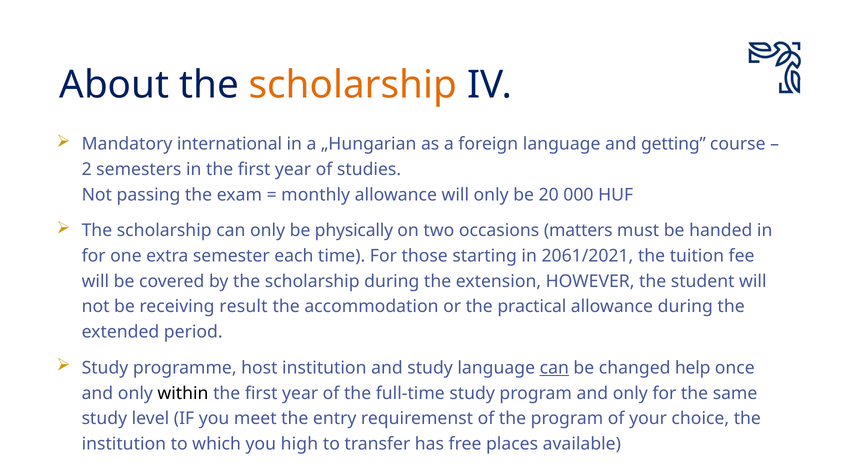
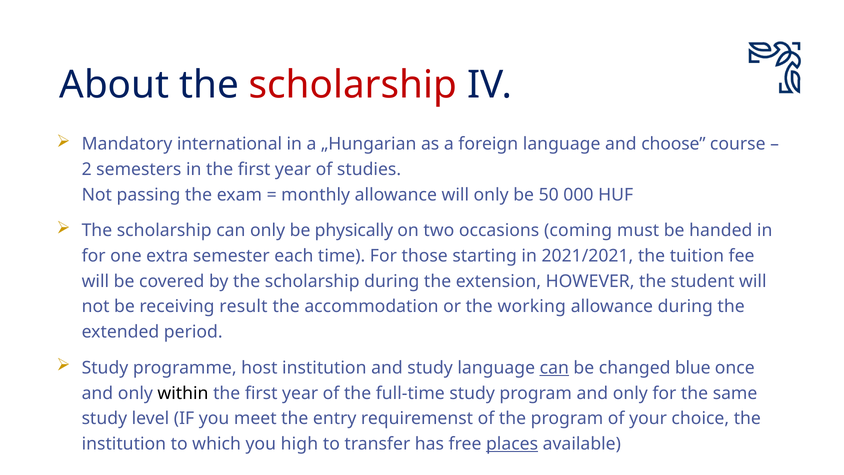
scholarship colour: orange -> red (353, 85)
getting: getting -> choose (673, 144)
20: 20 -> 50 (549, 195)
matters: matters -> coming (578, 231)
2061/2021: 2061/2021 -> 2021/2021 (587, 256)
practical: practical -> working (532, 306)
help: help -> blue (693, 368)
places underline: none -> present (512, 444)
